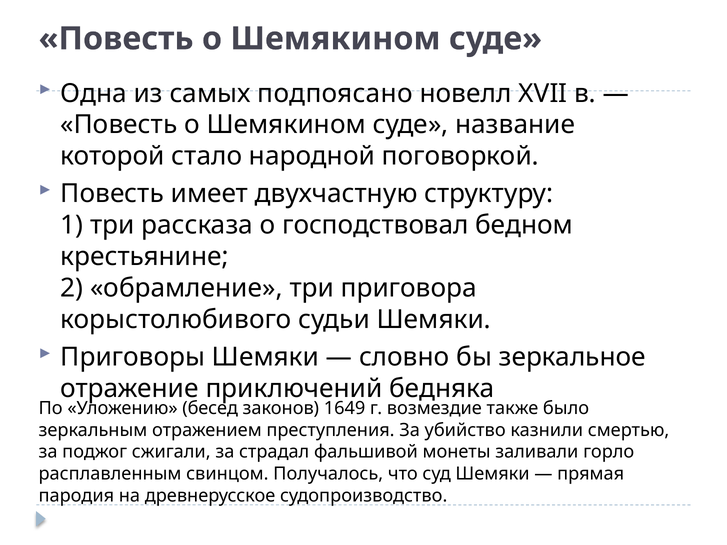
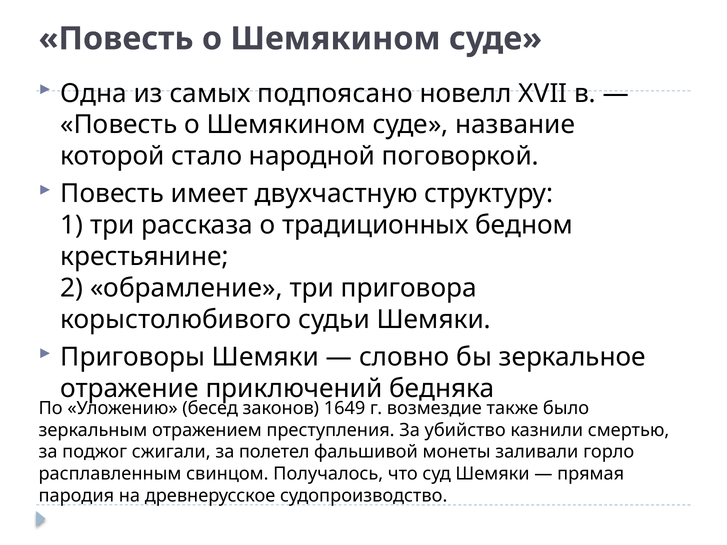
господствовал: господствовал -> традиционных (375, 225)
страдал: страдал -> полетел (274, 452)
